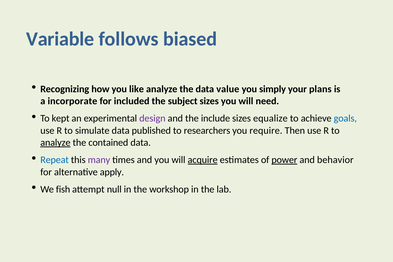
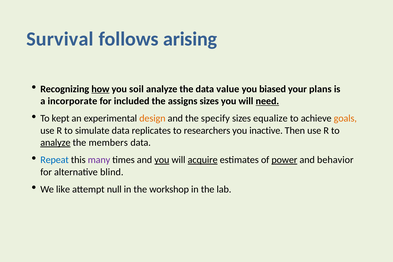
Variable: Variable -> Survival (60, 39)
biased: biased -> arising (190, 39)
how underline: none -> present (100, 89)
like: like -> soil (136, 89)
simply: simply -> biased (273, 89)
subject: subject -> assigns (183, 101)
need underline: none -> present (267, 101)
design colour: purple -> orange (152, 118)
include: include -> specify (215, 118)
goals colour: blue -> orange (345, 118)
published: published -> replicates (151, 130)
require: require -> inactive (266, 130)
contained: contained -> members (108, 143)
you underline: none -> present (162, 160)
apply: apply -> blind (112, 172)
fish: fish -> like (63, 189)
